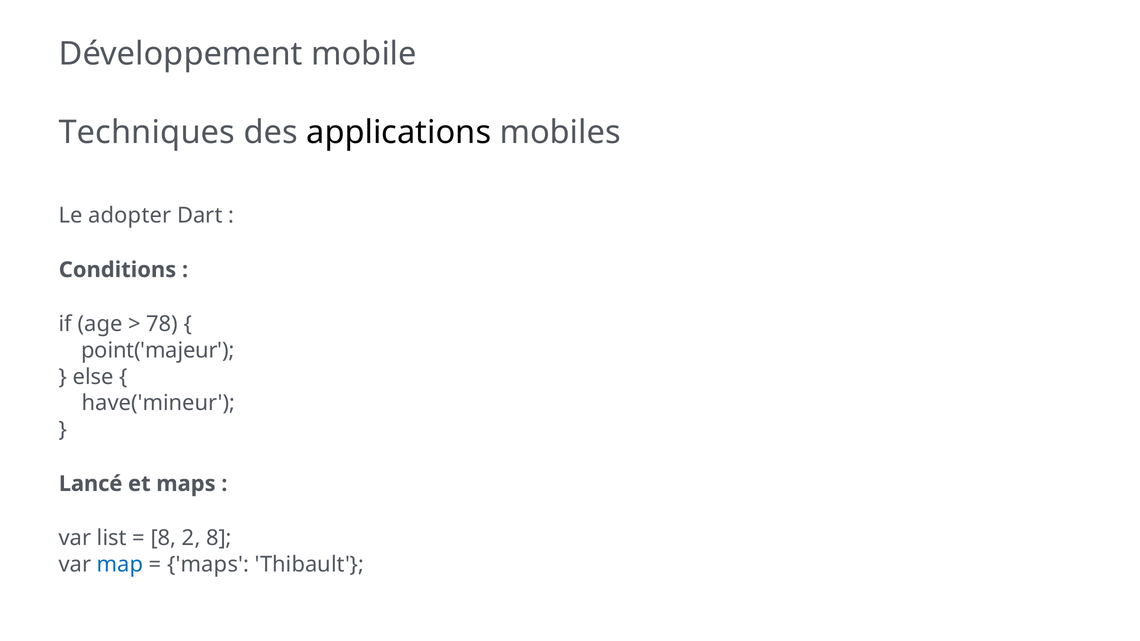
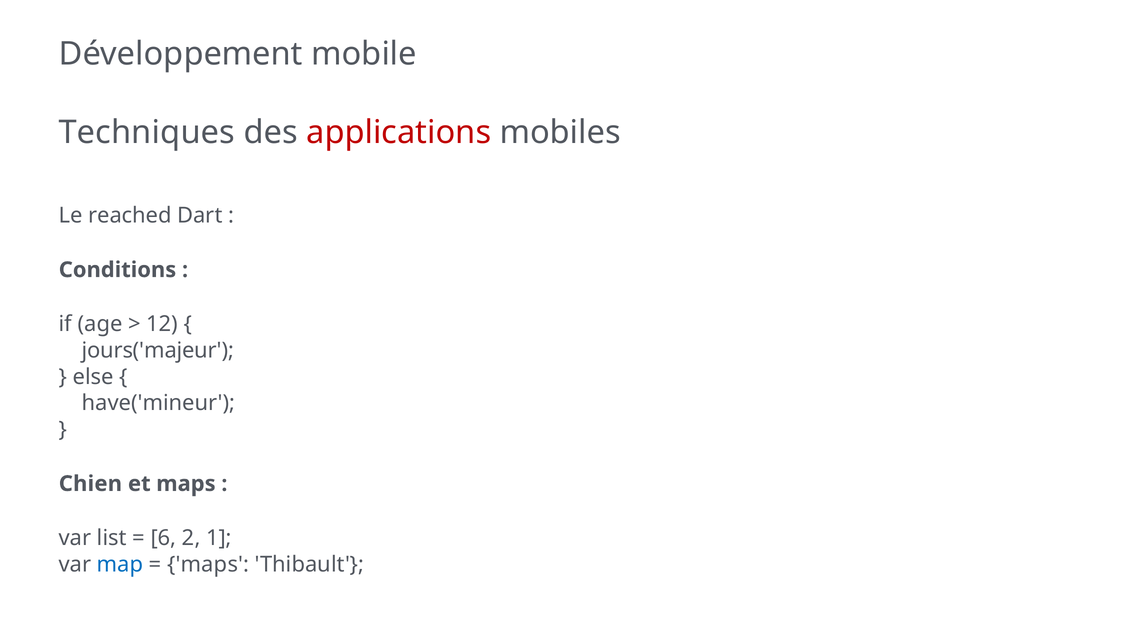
applications colour: black -> red (399, 133)
adopter: adopter -> reached (130, 216)
78: 78 -> 12 (162, 324)
point('majeur: point('majeur -> jours('majeur (158, 351)
Lancé: Lancé -> Chien (90, 484)
8: 8 -> 6 (163, 538)
2 8: 8 -> 1 (219, 538)
